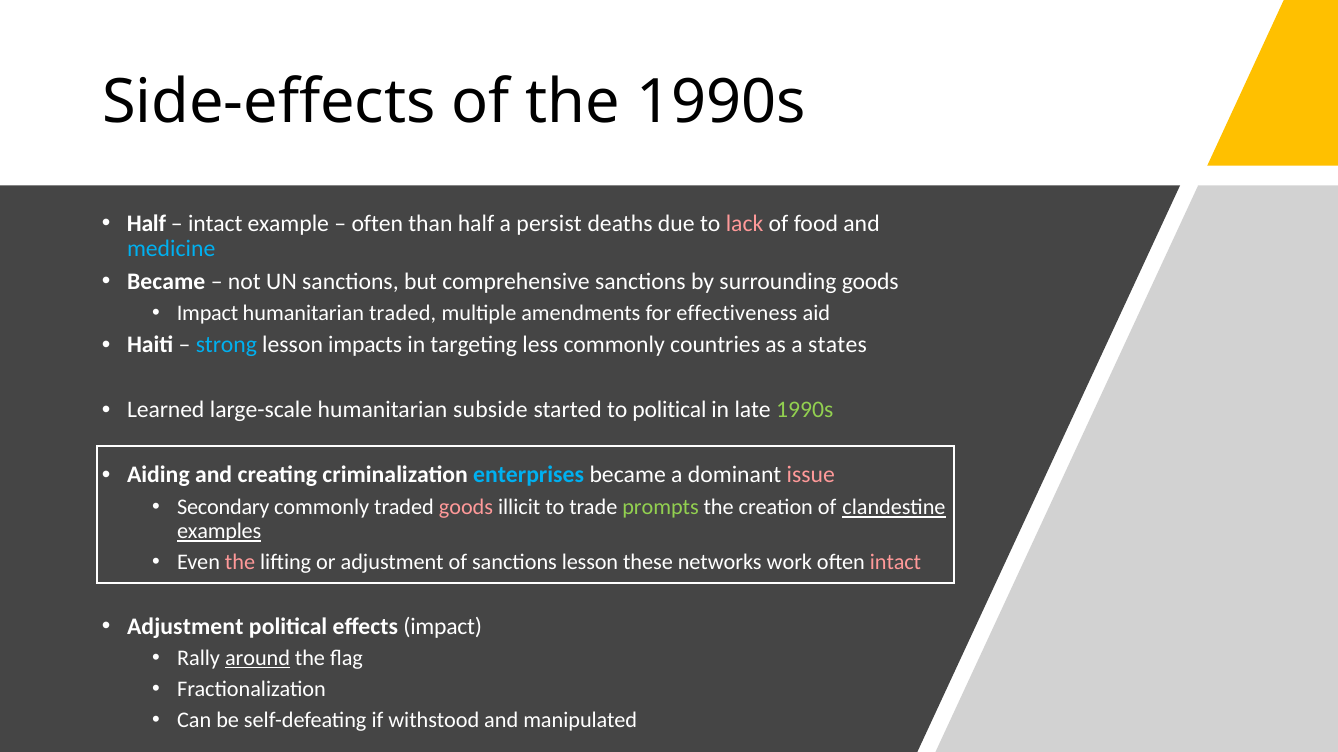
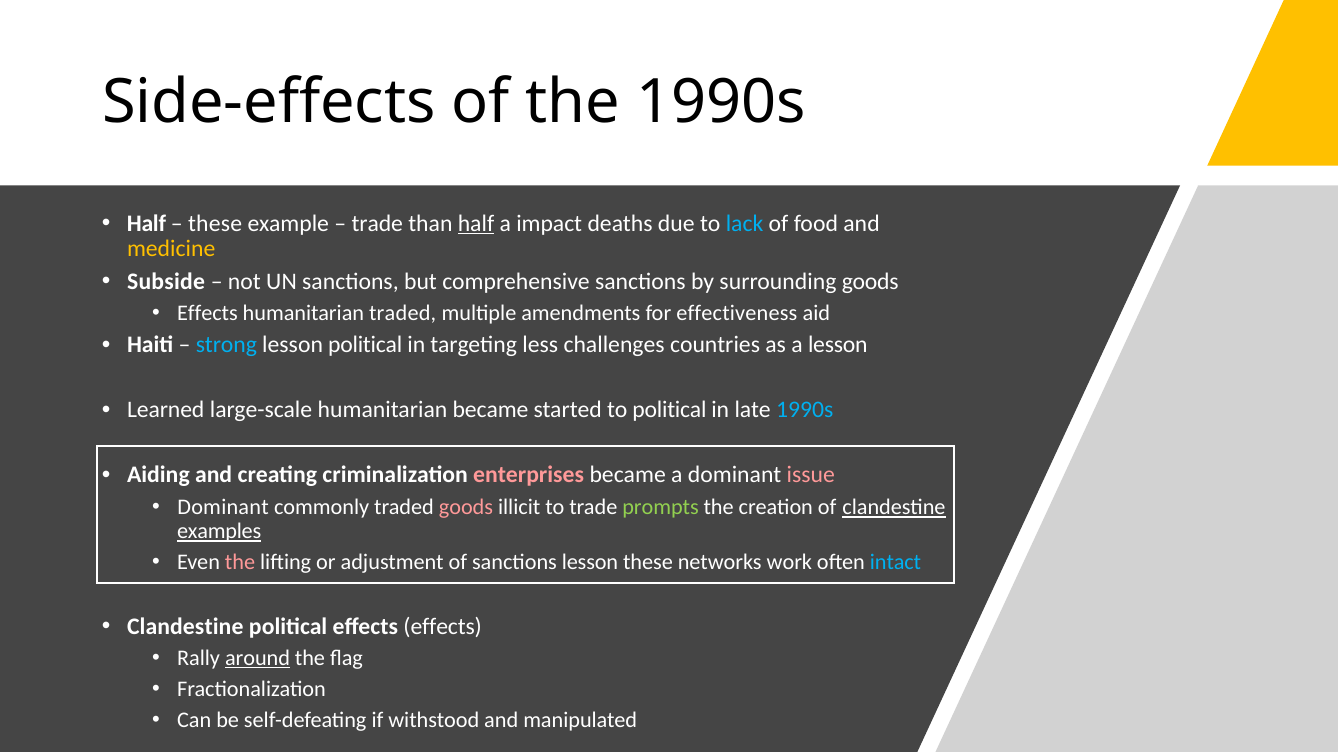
intact: intact -> these (215, 224)
often: often -> trade (377, 224)
half underline: none -> present (476, 224)
persist: persist -> impact (549, 224)
lack colour: pink -> light blue (745, 224)
medicine colour: light blue -> yellow (171, 249)
Became: Became -> Subside (166, 282)
Impact: Impact -> Effects (208, 314)
lesson impacts: impacts -> political (365, 345)
less commonly: commonly -> challenges (614, 345)
a states: states -> lesson (838, 345)
humanitarian subside: subside -> became (491, 410)
1990s colour: light green -> light blue (805, 410)
enterprises colour: light blue -> pink (529, 476)
Secondary: Secondary -> Dominant (223, 507)
intact colour: pink -> light blue (896, 562)
Adjustment: Adjustment -> Clandestine (185, 627)
effects impact: impact -> effects (443, 627)
